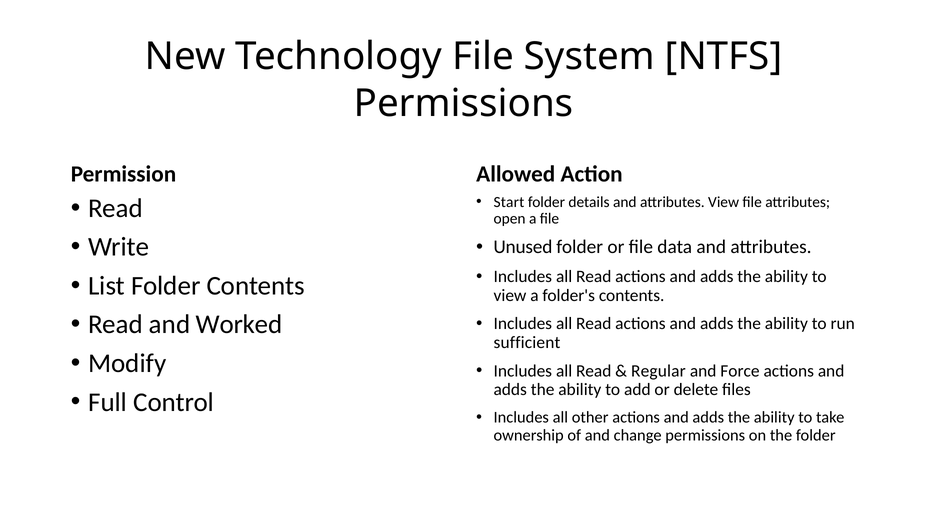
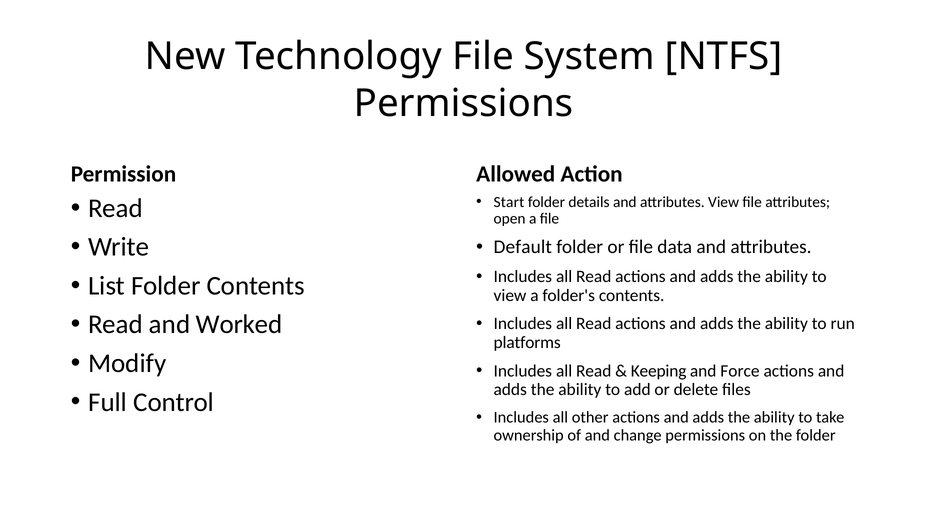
Unused: Unused -> Default (523, 247)
sufficient: sufficient -> platforms (527, 343)
Regular: Regular -> Keeping (659, 371)
